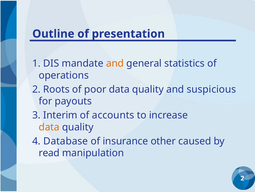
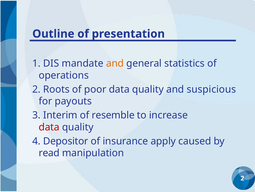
accounts: accounts -> resemble (113, 115)
data colour: orange -> red (49, 127)
Database: Database -> Depositor (66, 141)
other: other -> apply (163, 141)
